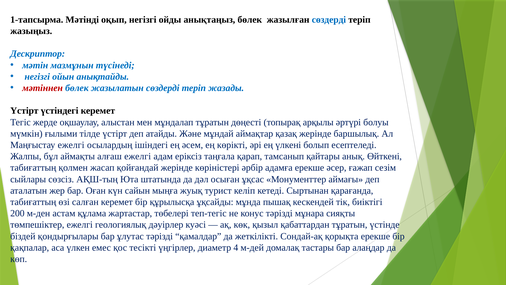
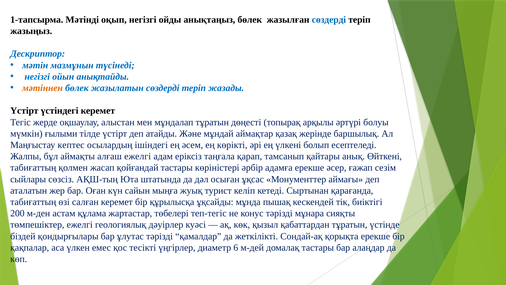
мәтіннен colour: red -> orange (43, 88)
Маңғыстау ежелгі: ежелгі -> кептес (71, 145)
қойғандай жерінде: жерінде -> тастары (177, 168)
4: 4 -> 6 (236, 247)
